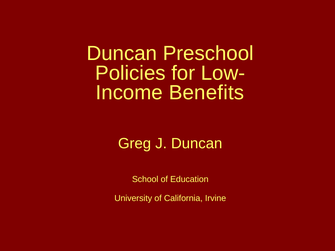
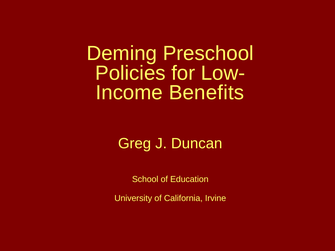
Duncan: Duncan -> Deming (122, 53)
